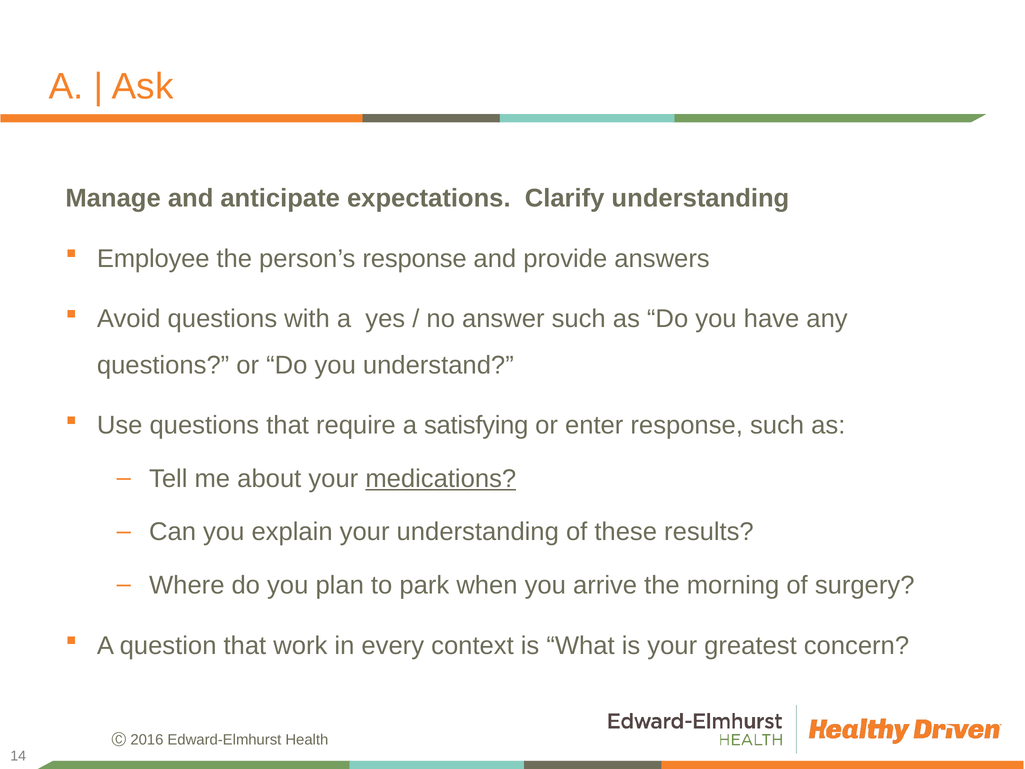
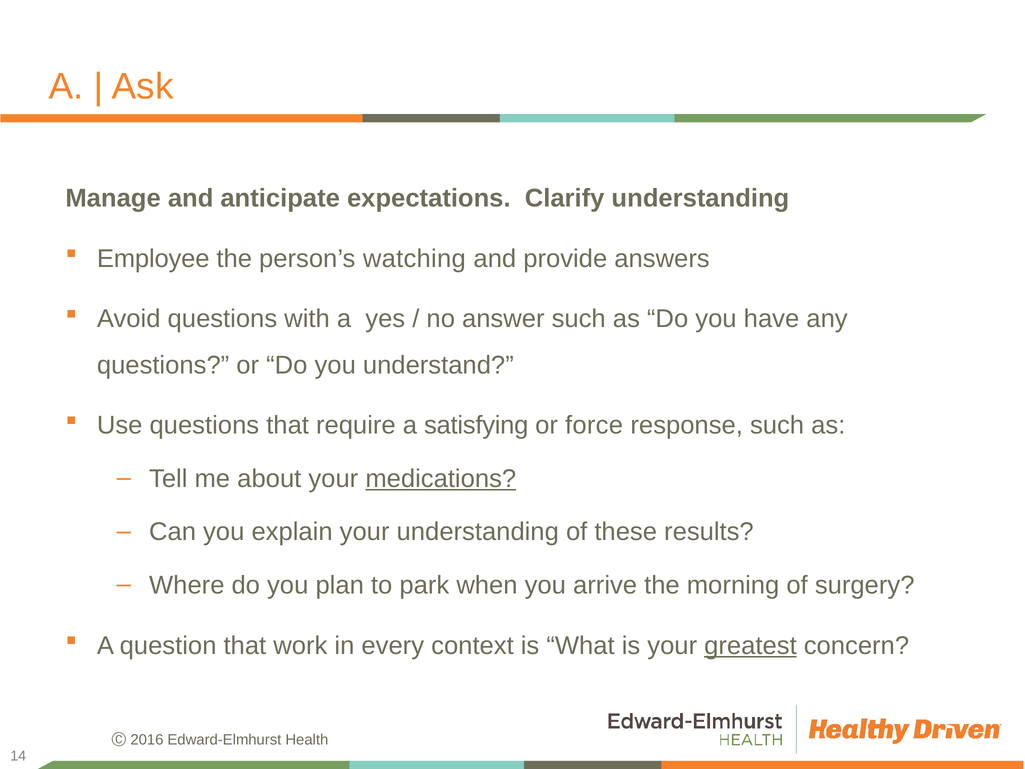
person’s response: response -> watching (414, 258)
enter: enter -> force (594, 425)
greatest underline: none -> present (750, 645)
